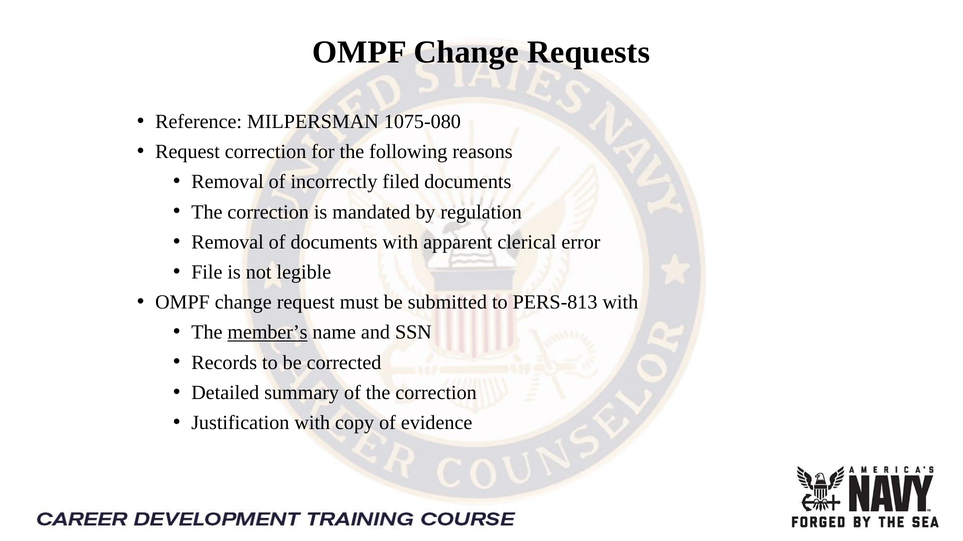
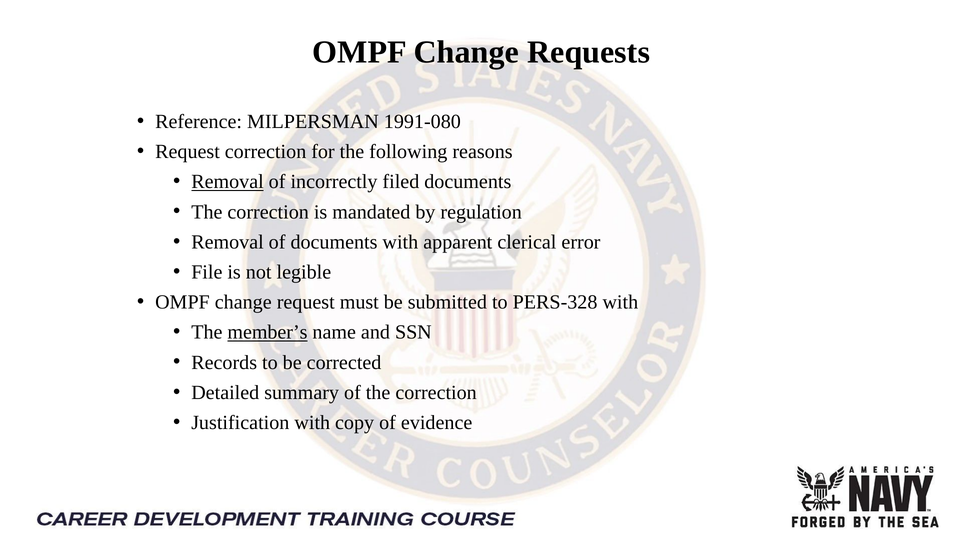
1075-080: 1075-080 -> 1991-080 (422, 122)
Removal underline: none -> present (228, 182)
PERS-813: PERS-813 -> PERS-328 (555, 303)
